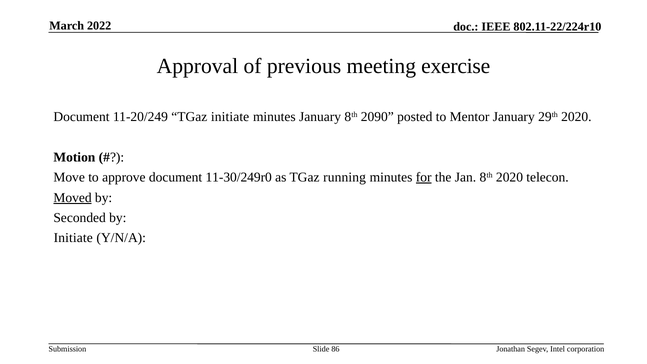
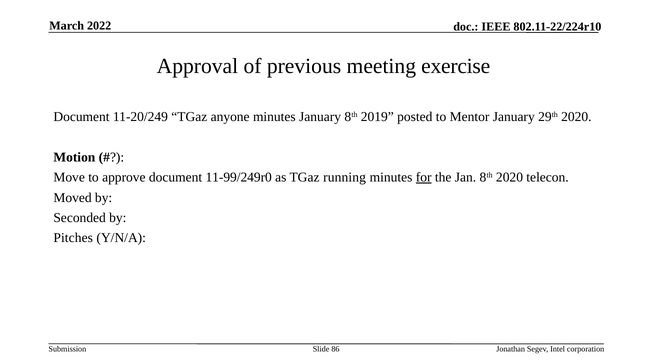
TGaz initiate: initiate -> anyone (230, 117)
2090: 2090 -> 2019 (377, 117)
11-30/249r0: 11-30/249r0 -> 11-99/249r0 (239, 177)
Moved underline: present -> none (73, 198)
Initiate: Initiate -> Pitches (73, 238)
